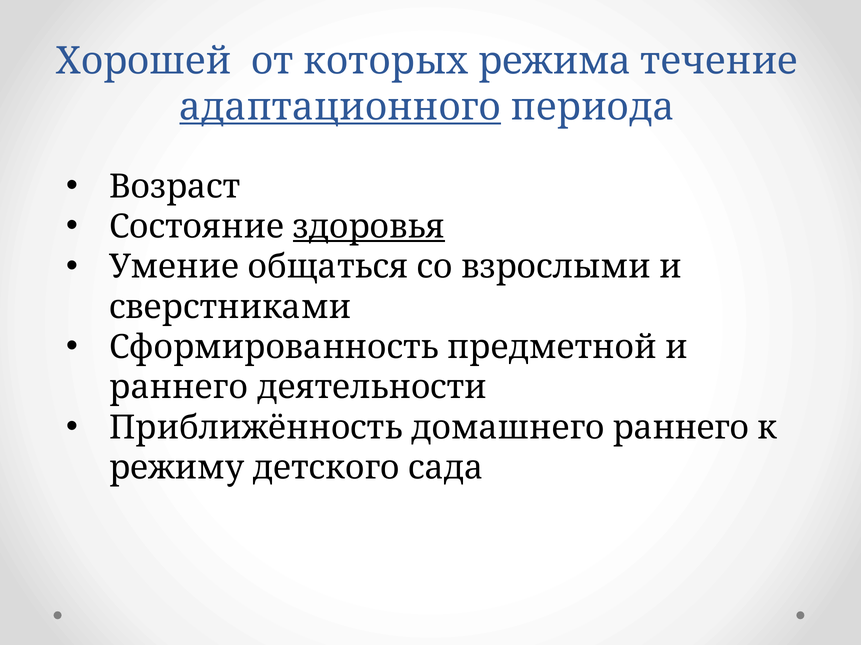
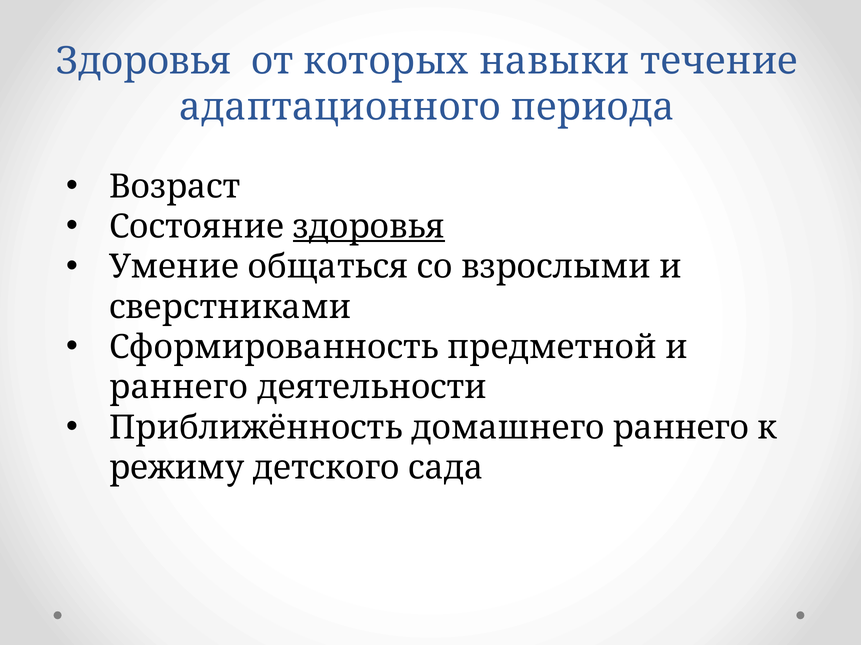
Хорошей: Хорошей -> Здоровья (144, 61)
режима: режима -> навыки (554, 61)
адаптационного underline: present -> none (340, 107)
